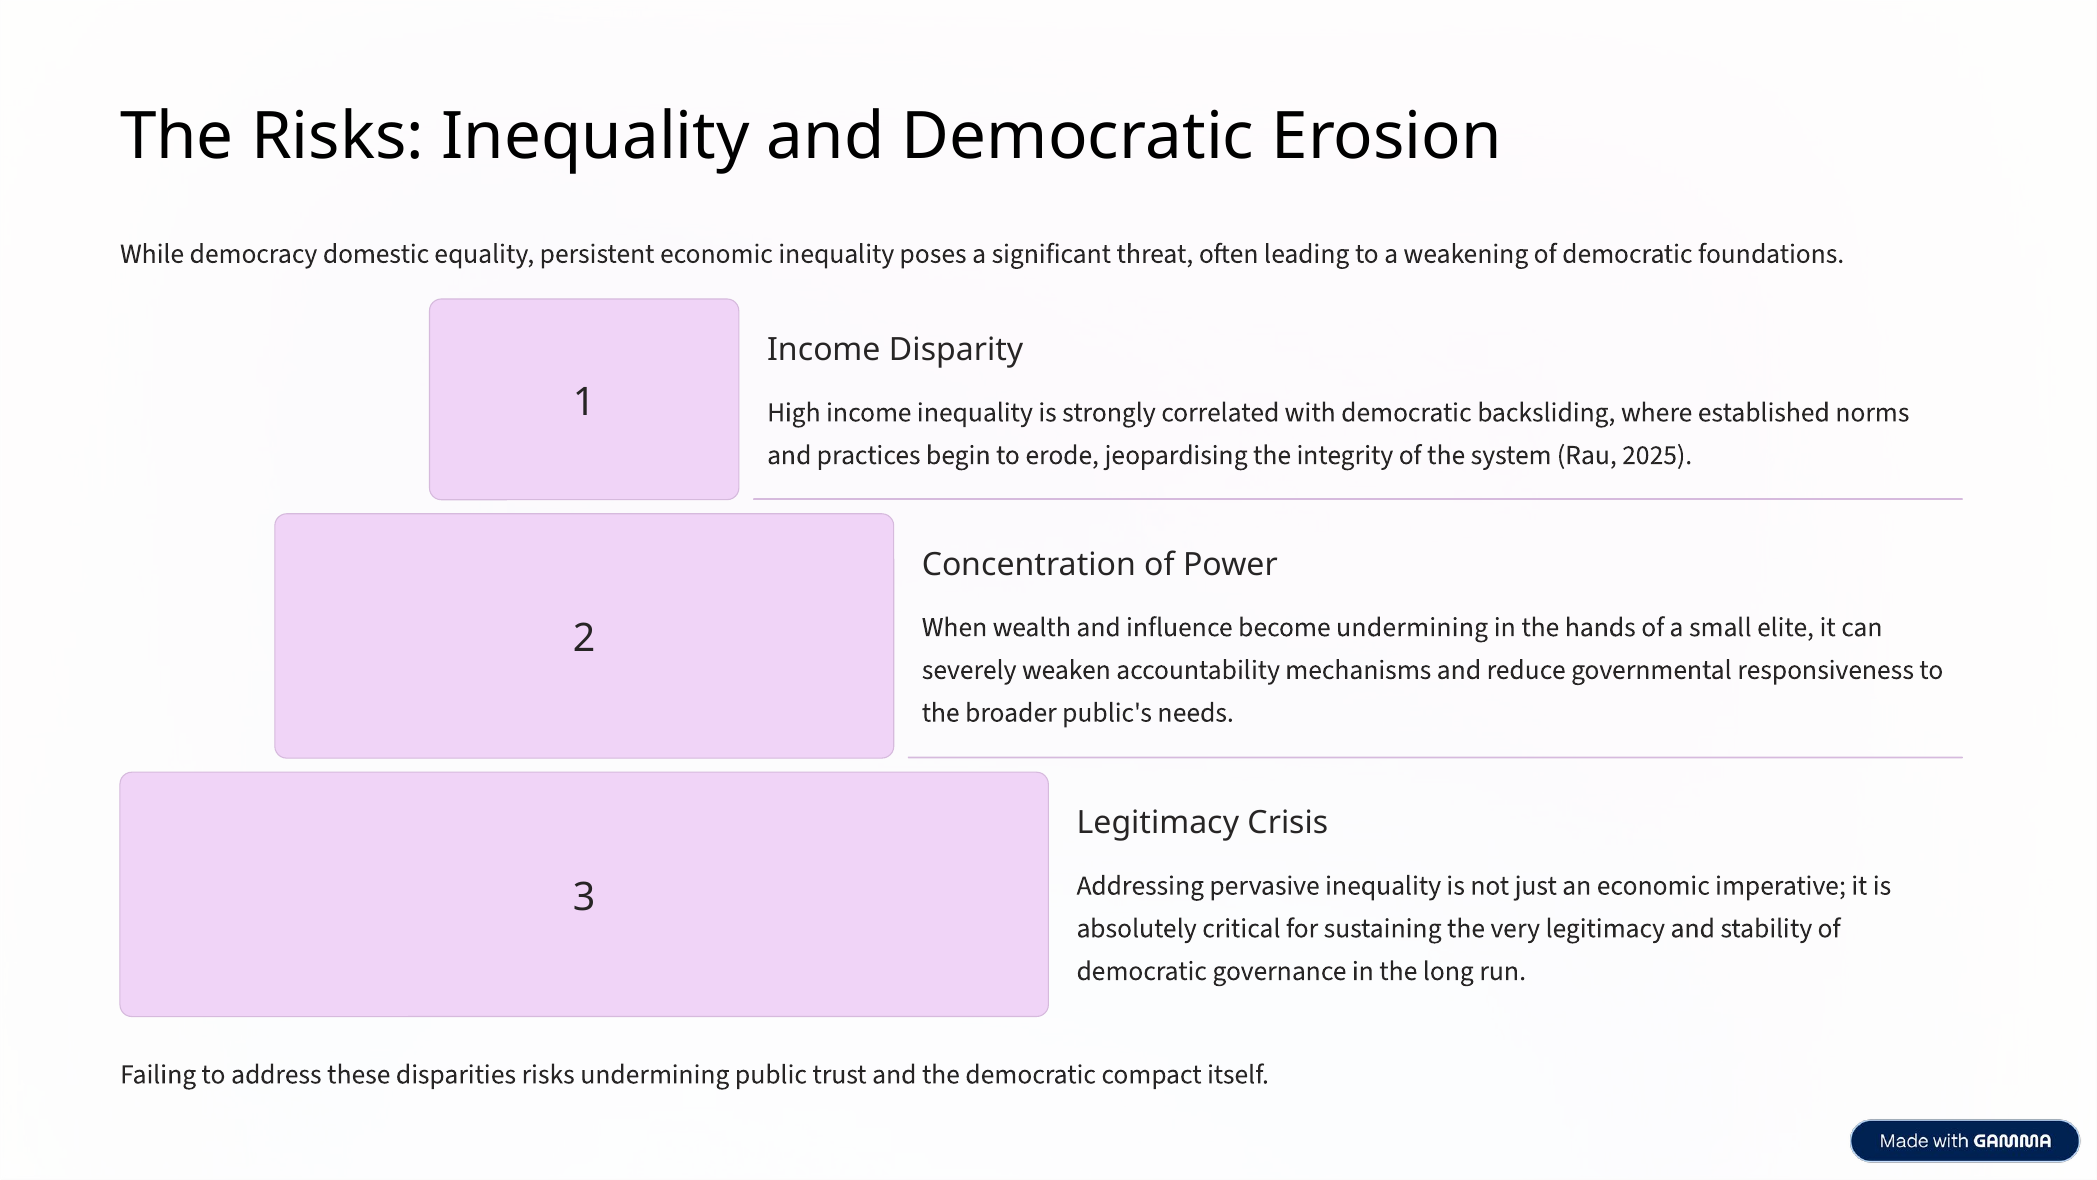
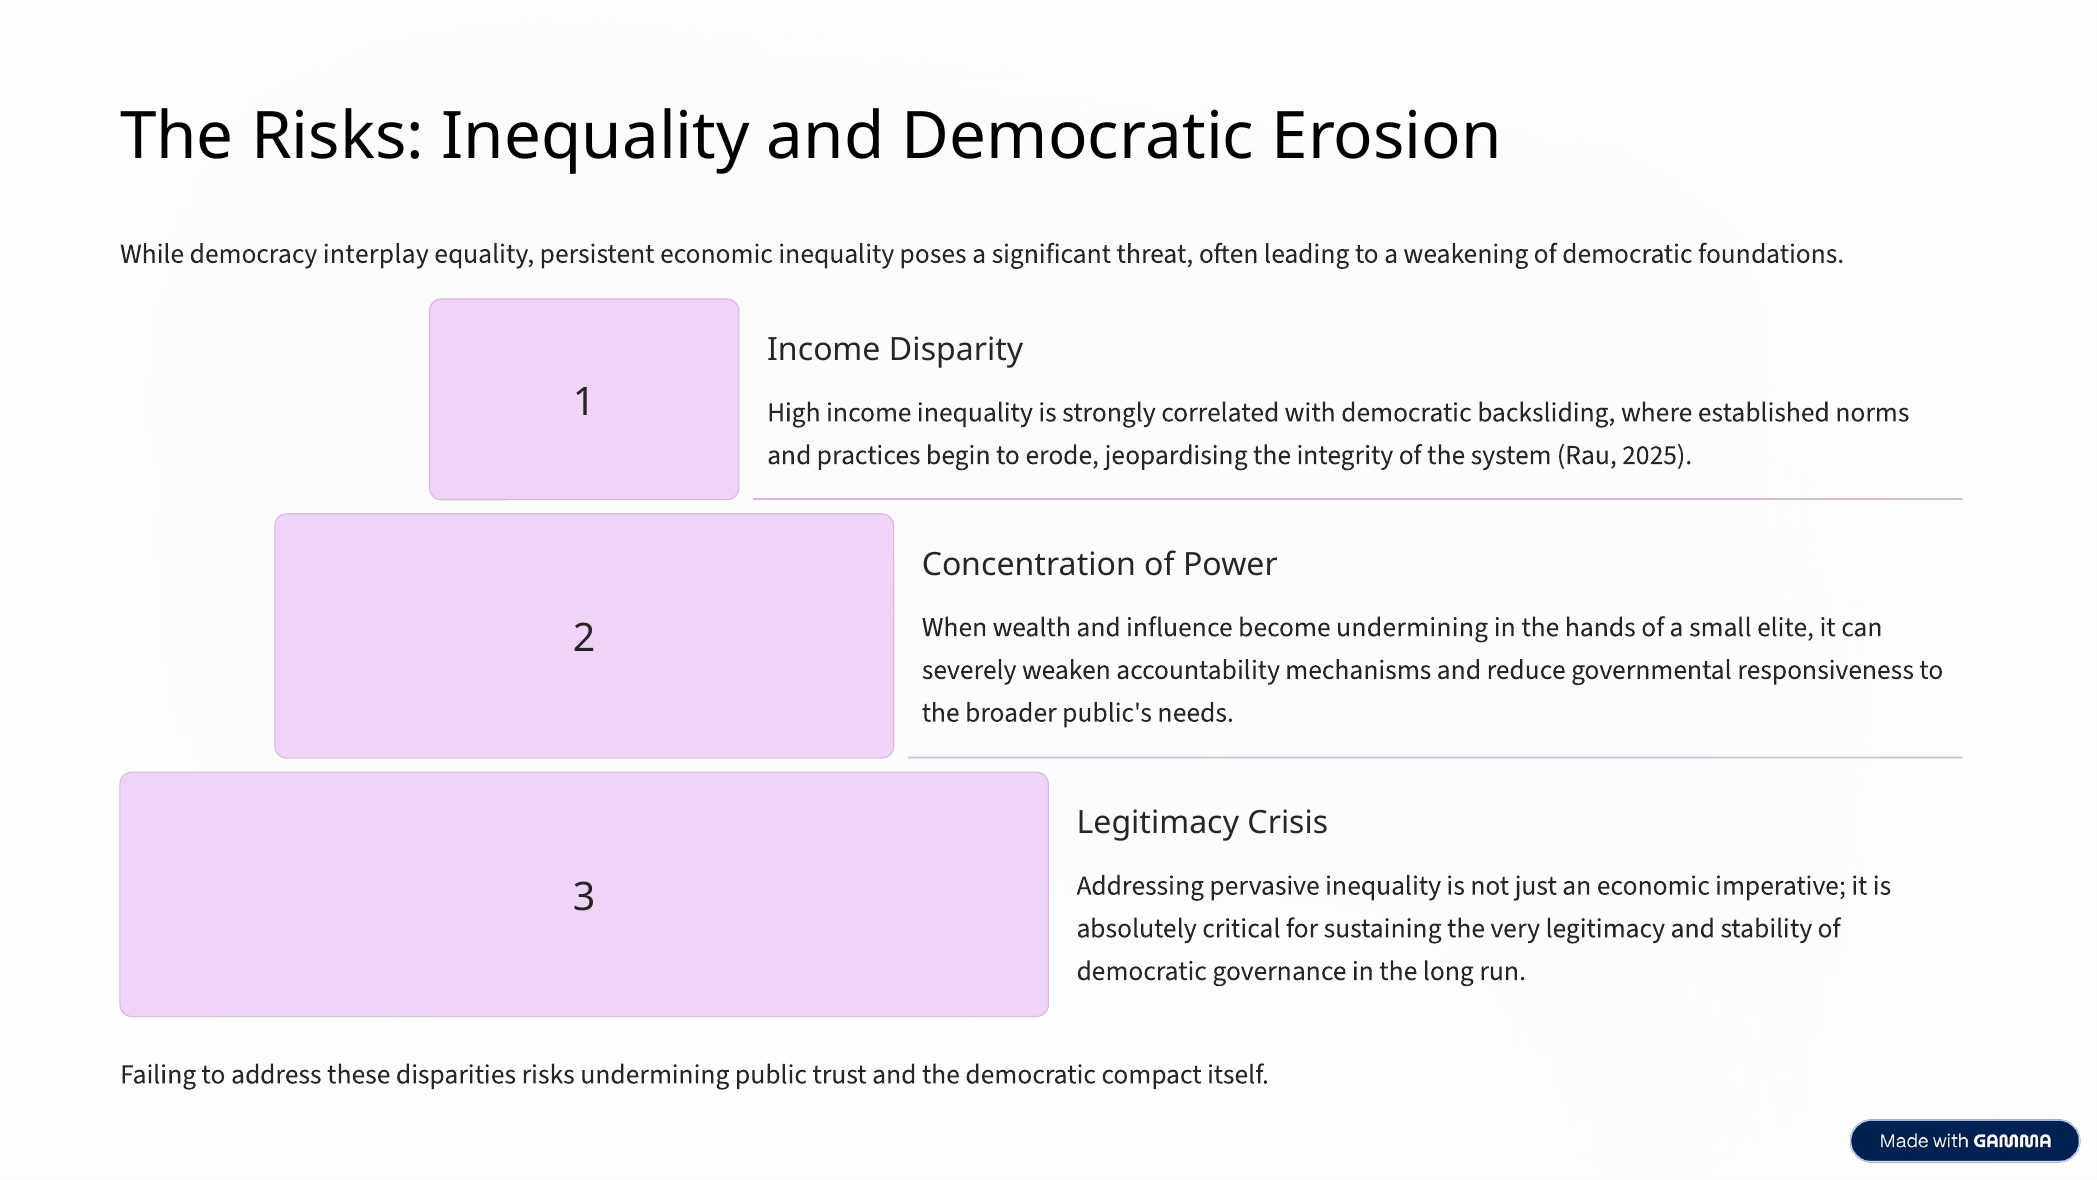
domestic: domestic -> interplay (376, 254)
